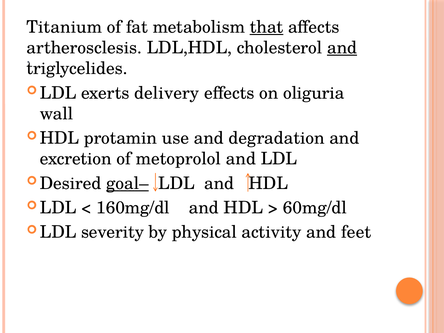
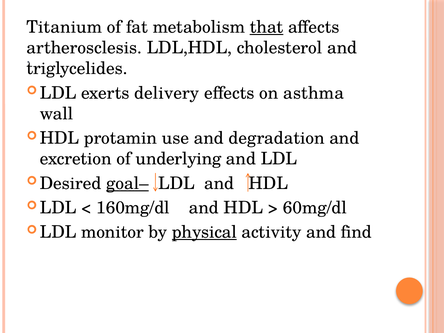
and underline: present -> none (342, 48)
oliguria: oliguria -> asthma (314, 93)
metoprolol: metoprolol -> underlying (179, 159)
severity: severity -> monitor (112, 232)
physical underline: none -> present (204, 232)
feet: feet -> find (356, 232)
